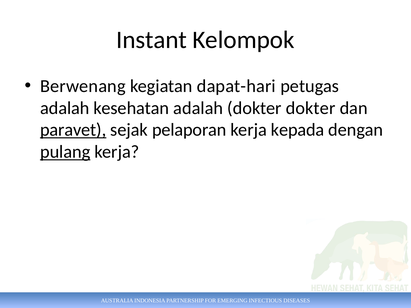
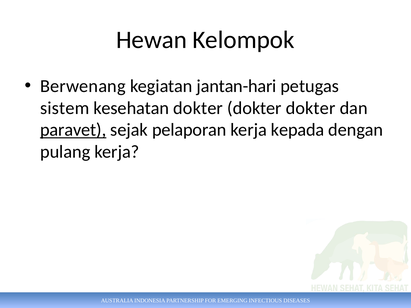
Instant: Instant -> Hewan (152, 40)
dapat-hari: dapat-hari -> jantan-hari (237, 86)
adalah: adalah -> sistem (65, 108)
kesehatan adalah: adalah -> dokter (198, 108)
pulang underline: present -> none (65, 152)
